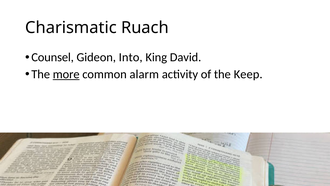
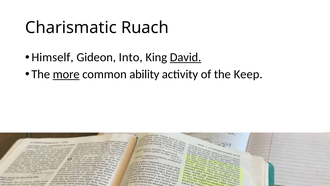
Counsel: Counsel -> Himself (52, 57)
David underline: none -> present (186, 57)
alarm: alarm -> ability (144, 74)
